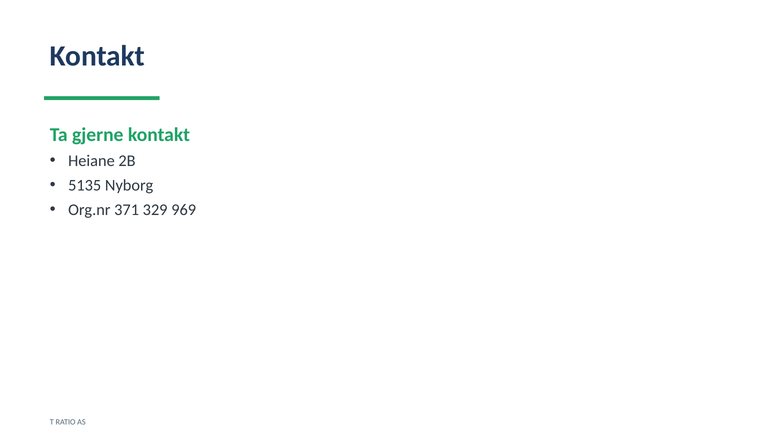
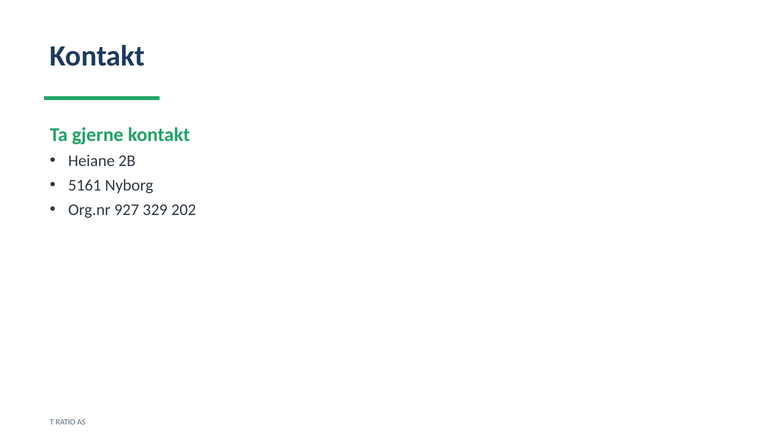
5135: 5135 -> 5161 (85, 185)
371: 371 -> 927 (127, 210)
969: 969 -> 202 (184, 210)
